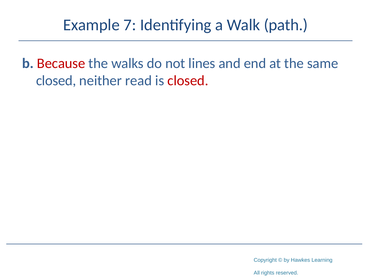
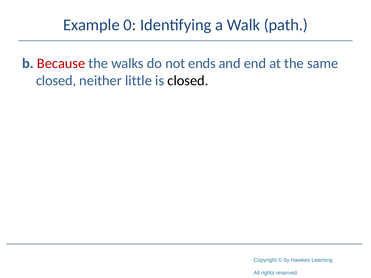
7: 7 -> 0 (130, 25)
lines: lines -> ends (202, 63)
read: read -> little (139, 81)
closed colour: red -> black (188, 81)
